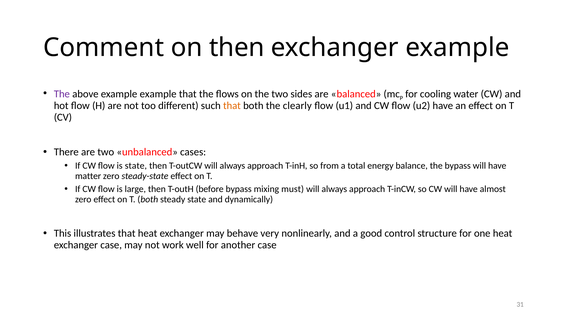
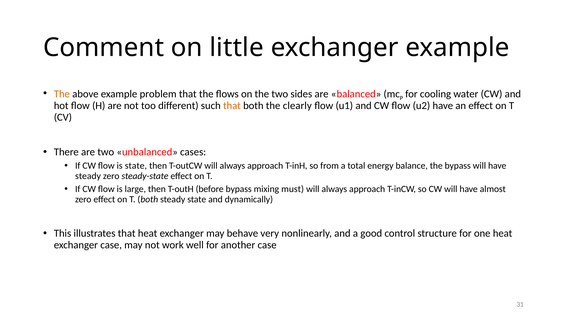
on then: then -> little (237, 48)
The colour: purple -> orange (62, 94)
example example: example -> problem (158, 94)
matter: matter -> steady (88, 176)
